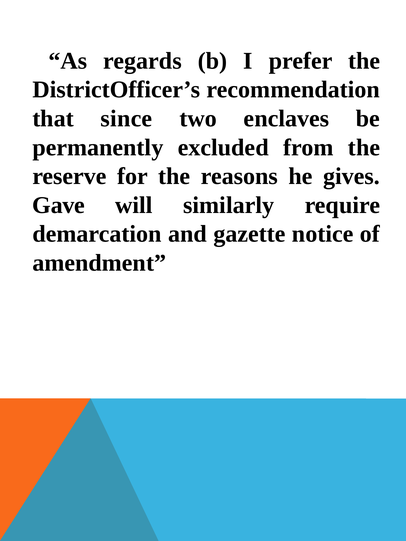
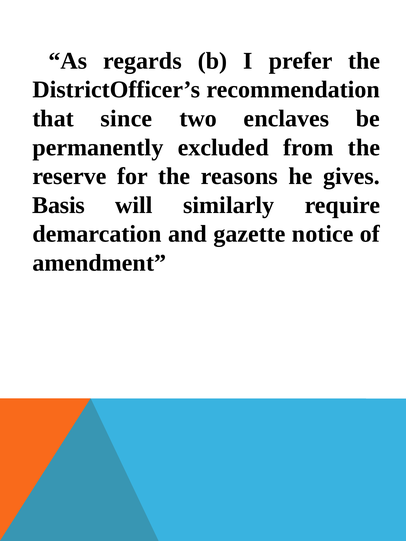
Gave: Gave -> Basis (59, 205)
